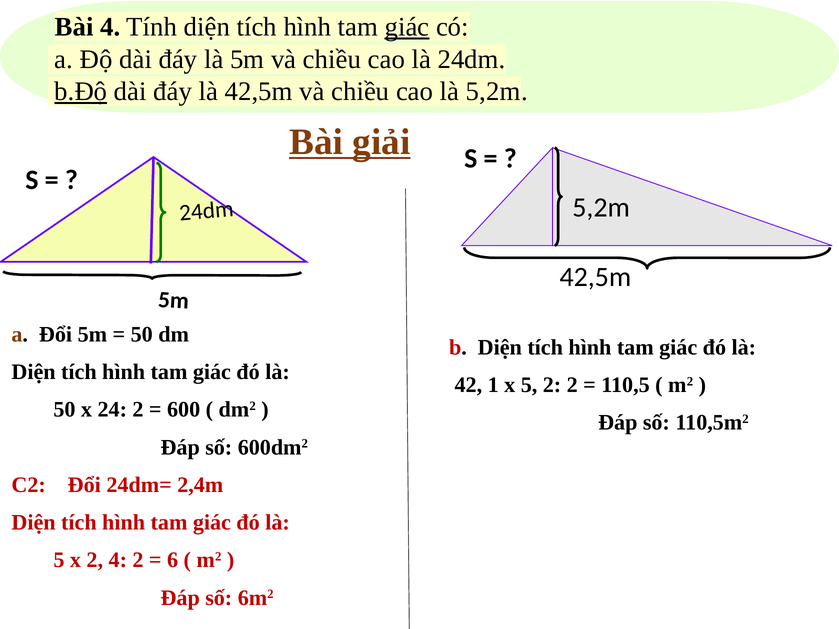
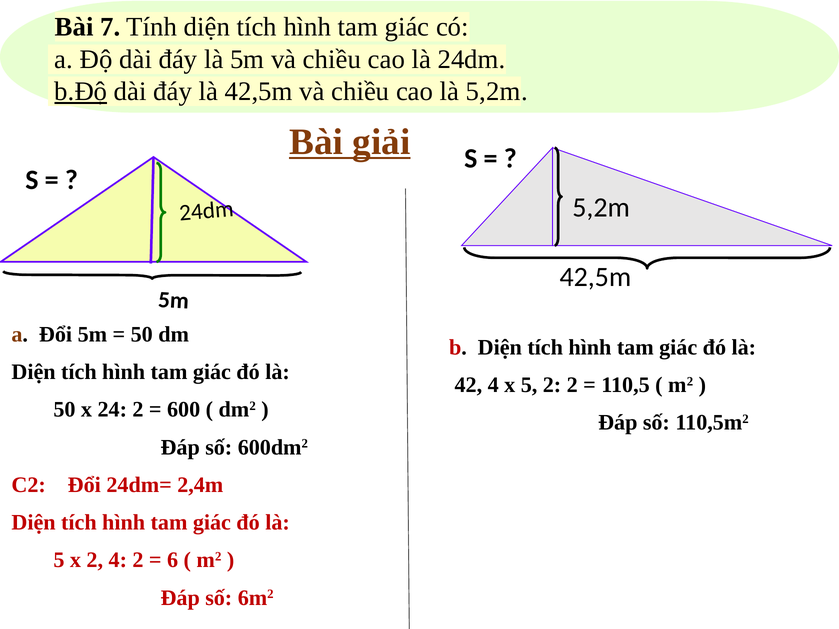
Bài 4: 4 -> 7 (110, 27)
giác underline: present -> none (407, 27)
42 1: 1 -> 4 (493, 385)
